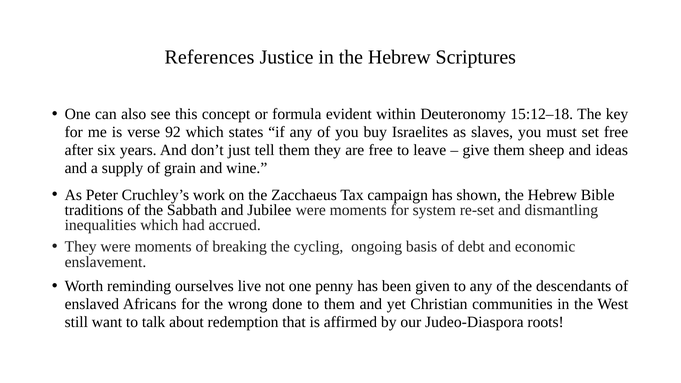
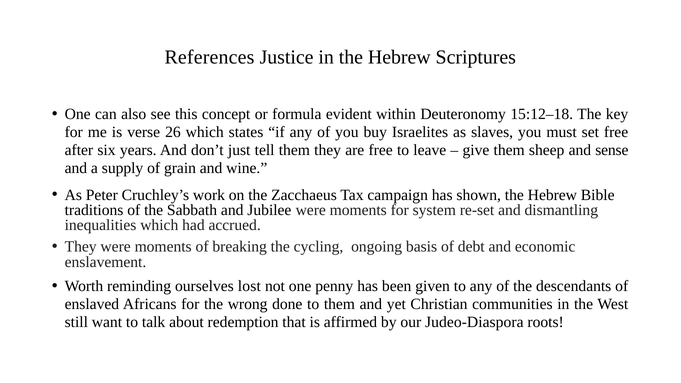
92: 92 -> 26 (173, 132)
ideas: ideas -> sense (612, 150)
live: live -> lost (249, 286)
